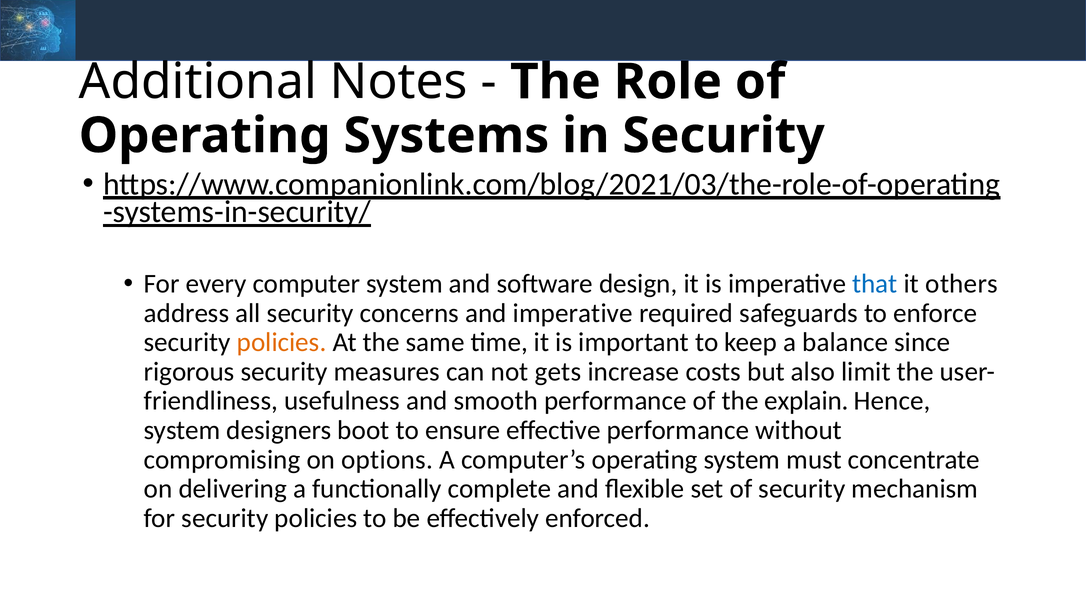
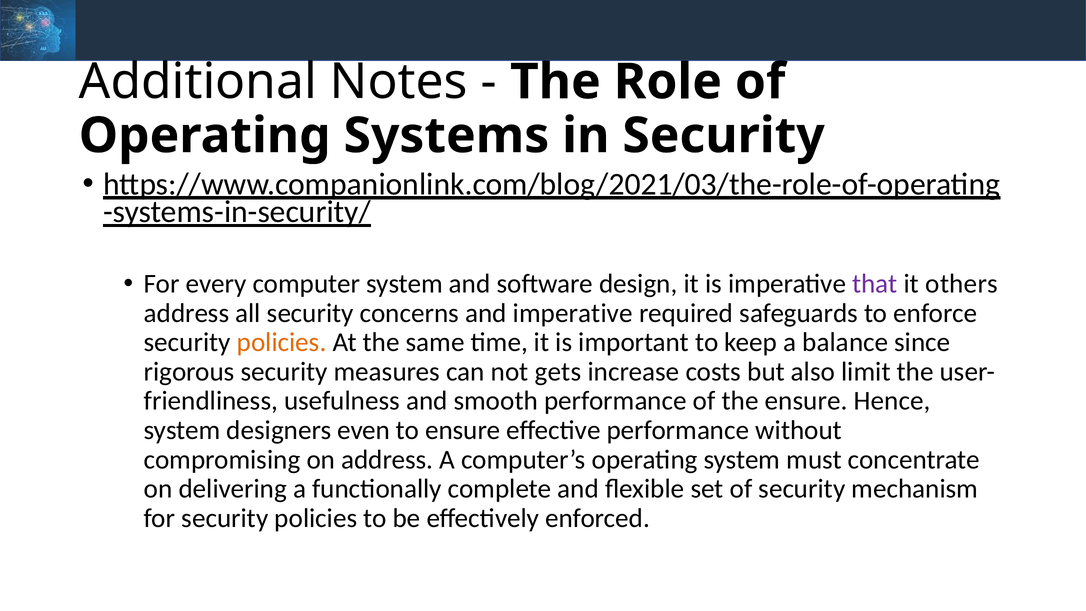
that colour: blue -> purple (875, 284)
the explain: explain -> ensure (806, 401)
boot: boot -> even (364, 430)
on options: options -> address (387, 460)
